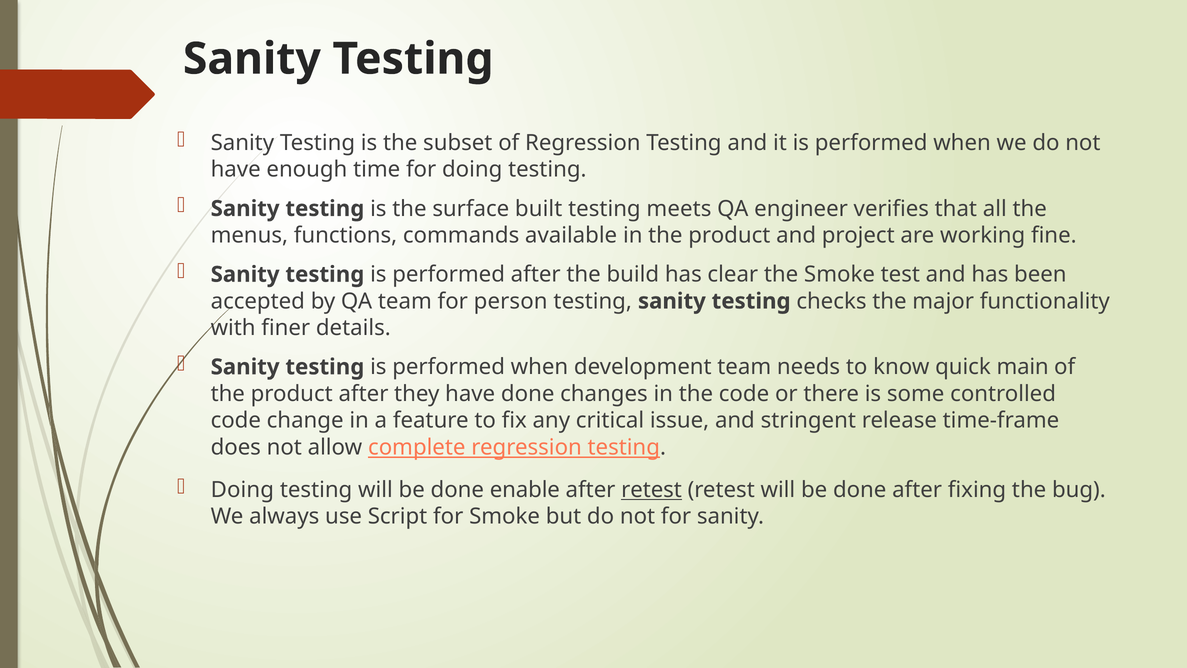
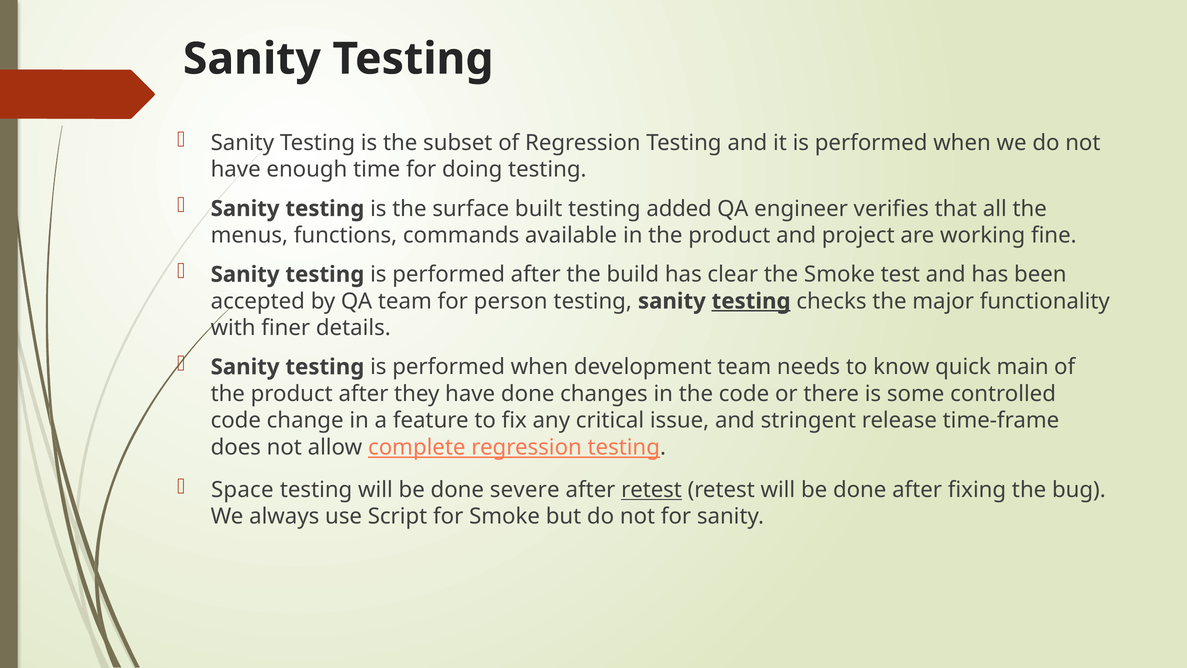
meets: meets -> added (679, 209)
testing underline: none -> present (751, 301)
Doing: Doing -> Space (242, 490)
enable: enable -> severe (525, 490)
